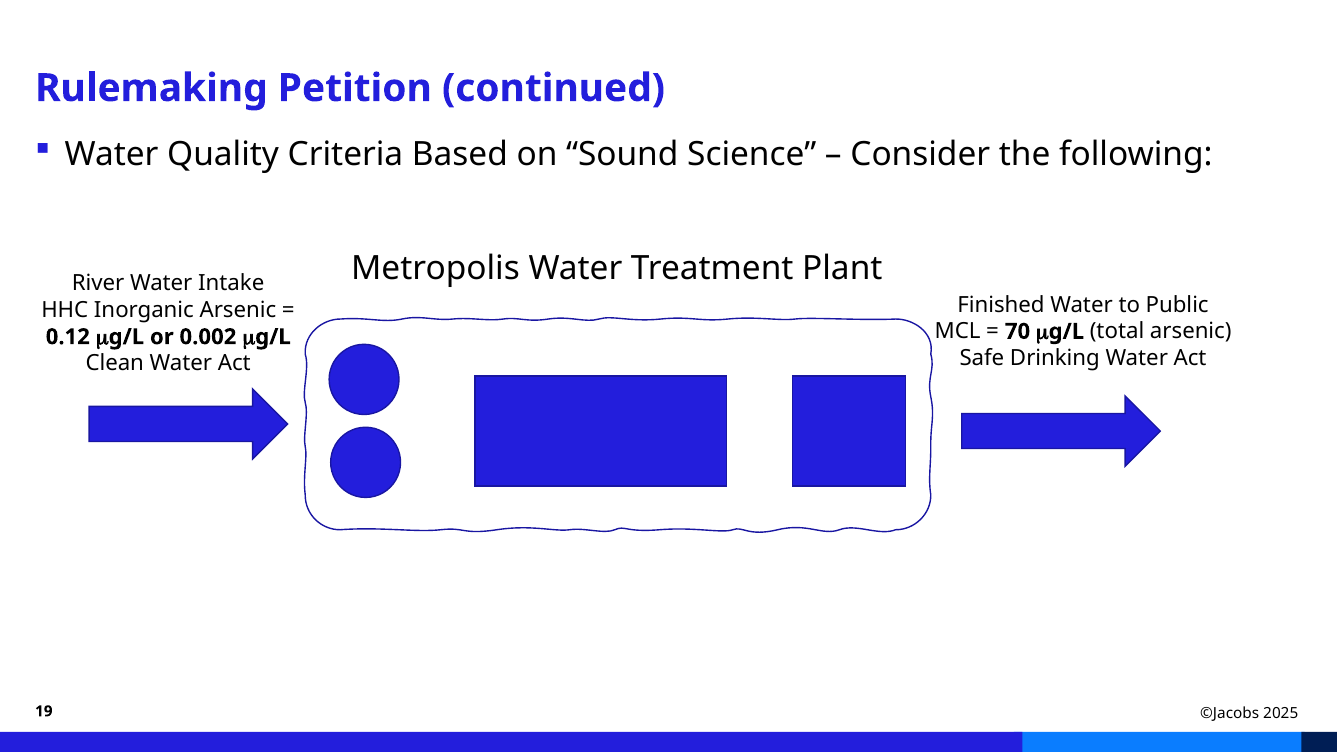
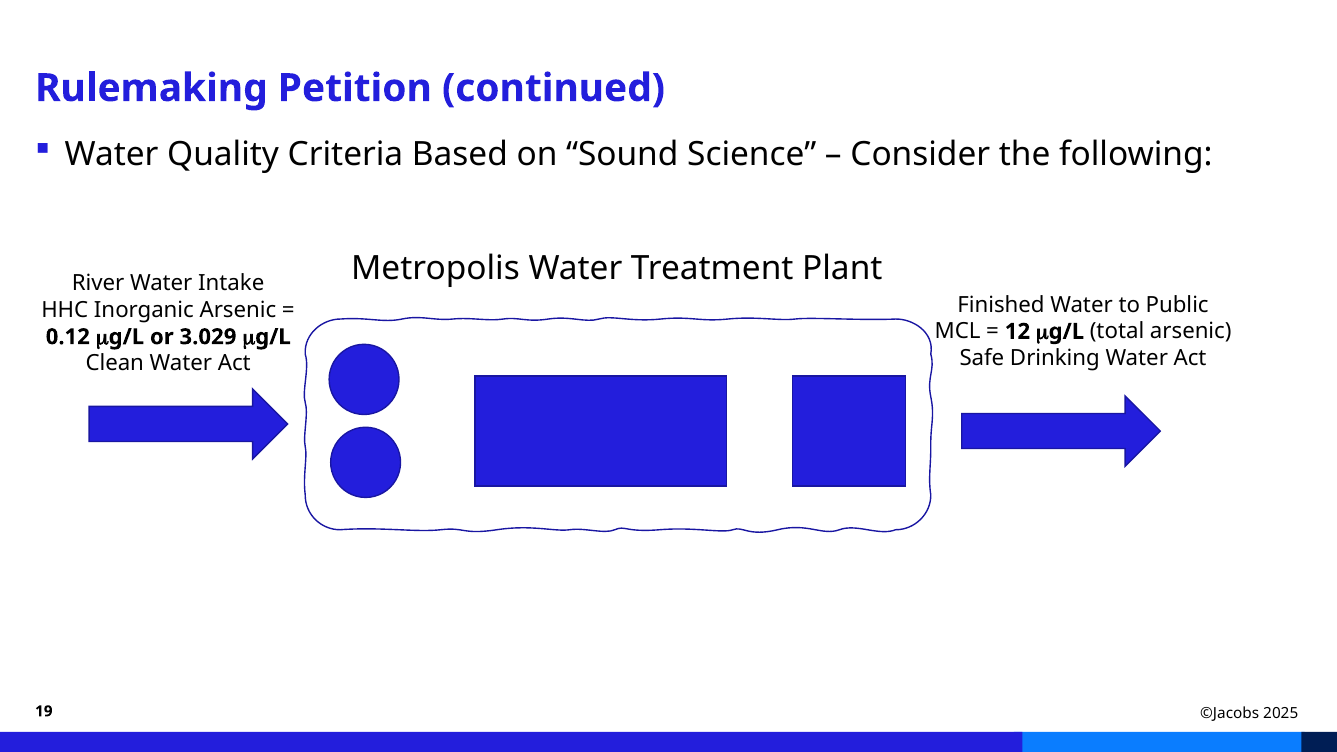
70: 70 -> 12 (1017, 331)
0.002: 0.002 -> 3.029 (208, 337)
